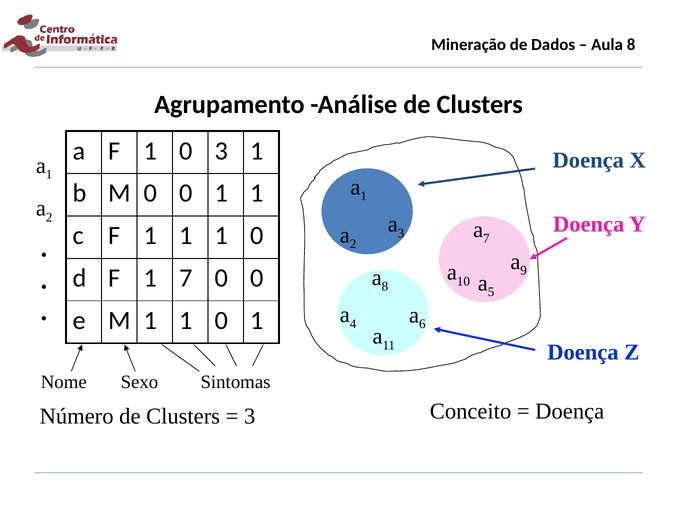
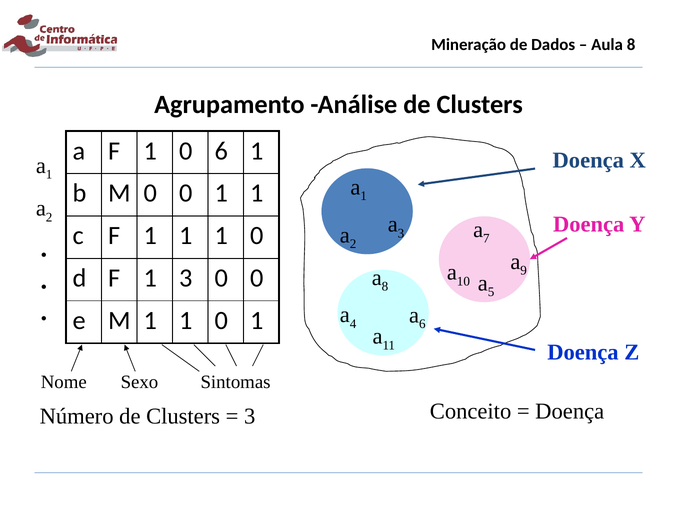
0 3: 3 -> 6 (221, 151)
1 7: 7 -> 3 (186, 278)
